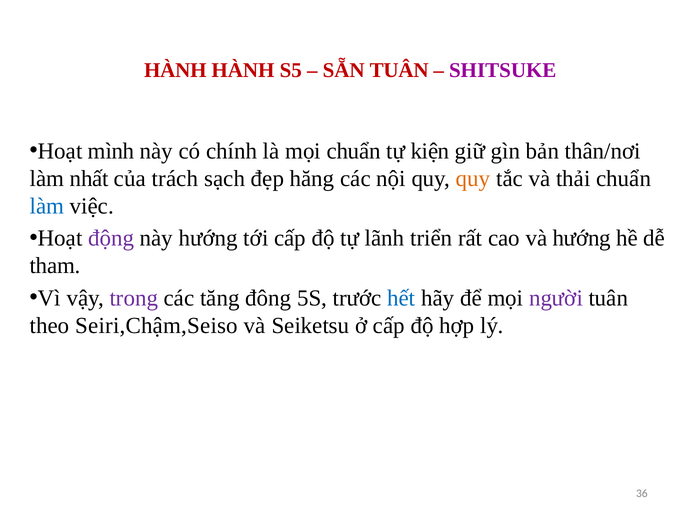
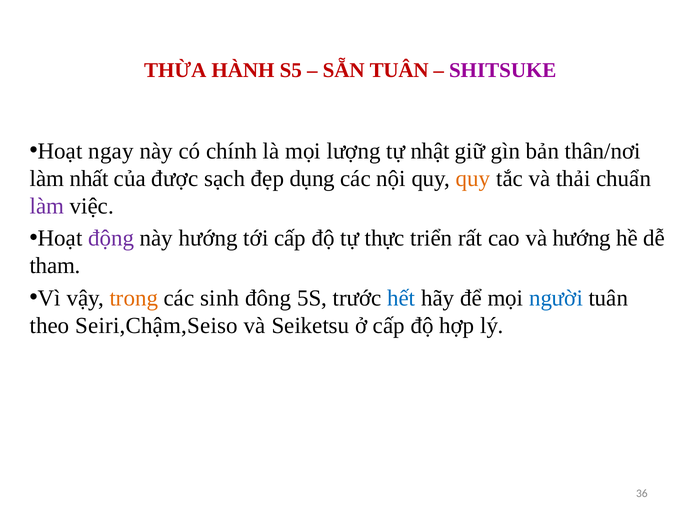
HÀNH: HÀNH -> THỪA (175, 70)
mình: mình -> ngay (111, 151)
mọi chuẩn: chuẩn -> lượng (354, 151)
kiện: kiện -> nhật (430, 151)
trách: trách -> được (175, 178)
hăng: hăng -> dụng (312, 178)
làm colour: blue -> purple (47, 206)
lãnh: lãnh -> thực (385, 238)
trong colour: purple -> orange (134, 298)
tăng: tăng -> sinh (220, 298)
người colour: purple -> blue (556, 298)
